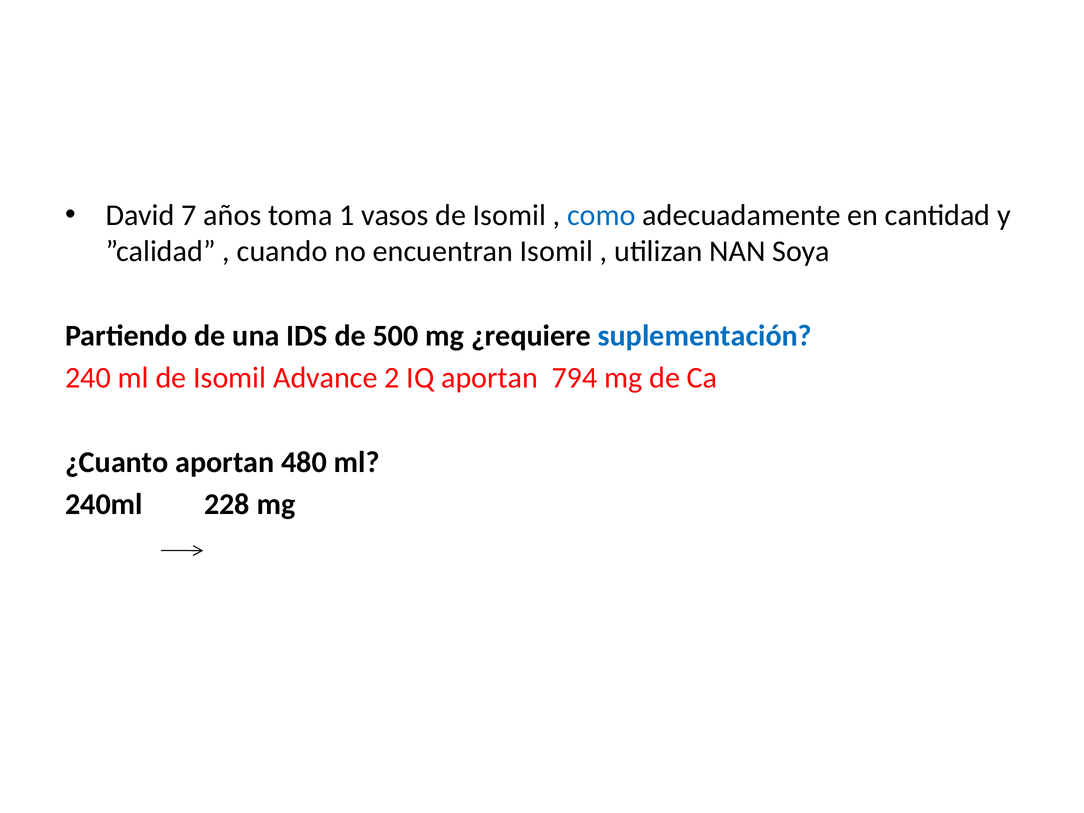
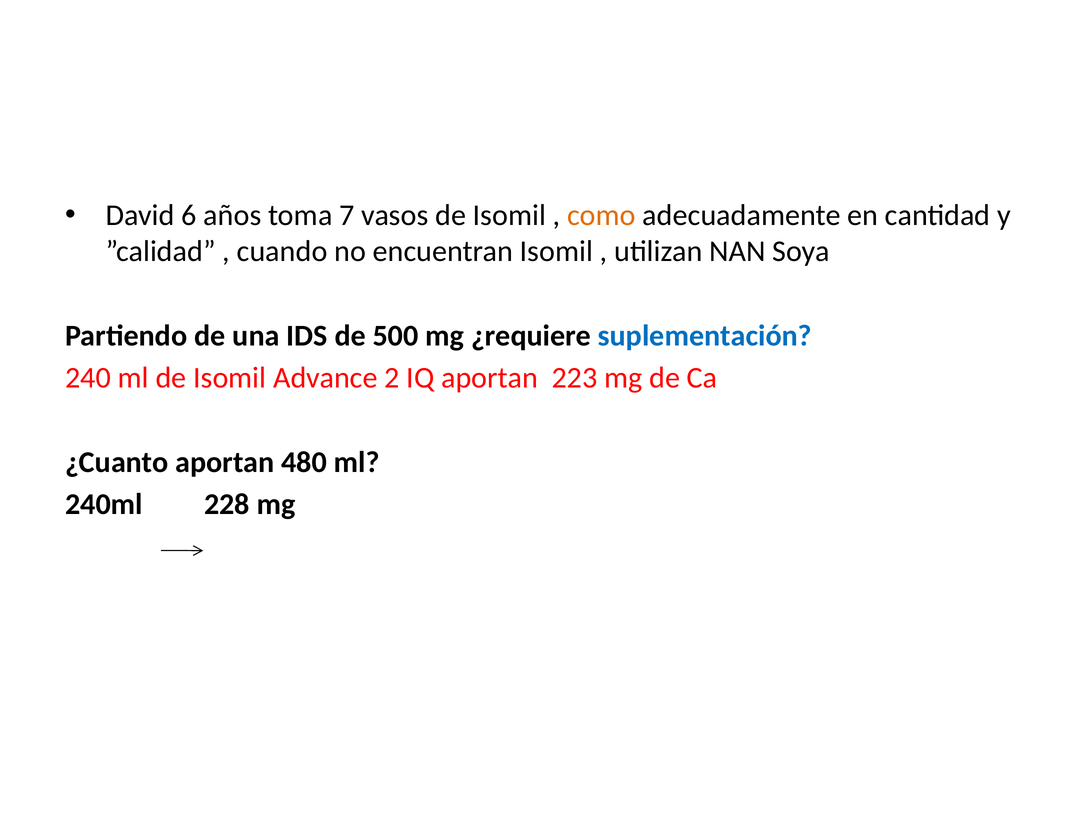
7: 7 -> 6 (189, 215)
1: 1 -> 7 (347, 215)
como colour: blue -> orange (601, 215)
794: 794 -> 223 (574, 378)
